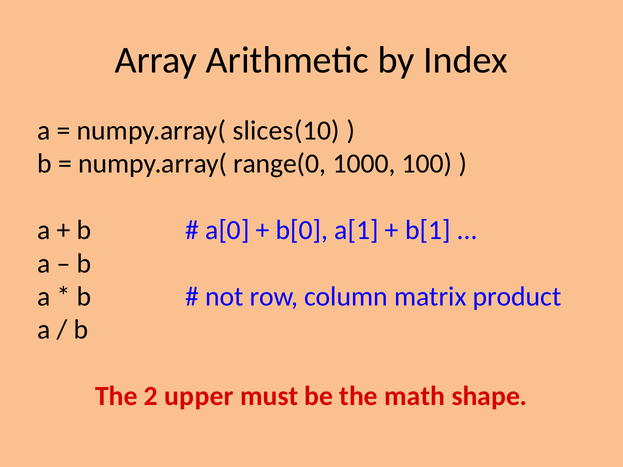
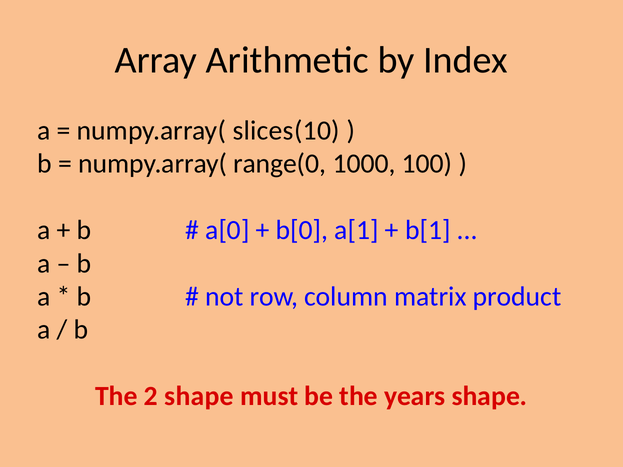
2 upper: upper -> shape (199, 396)
math: math -> years (415, 396)
